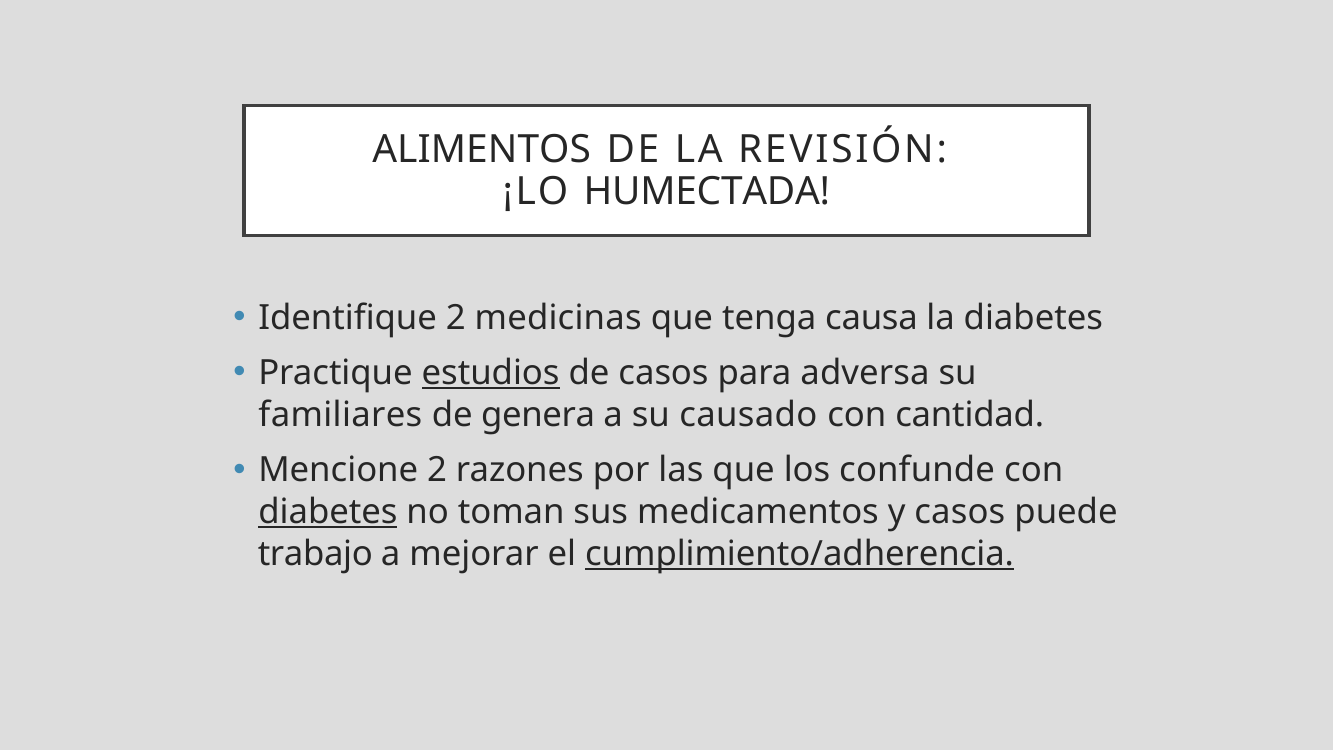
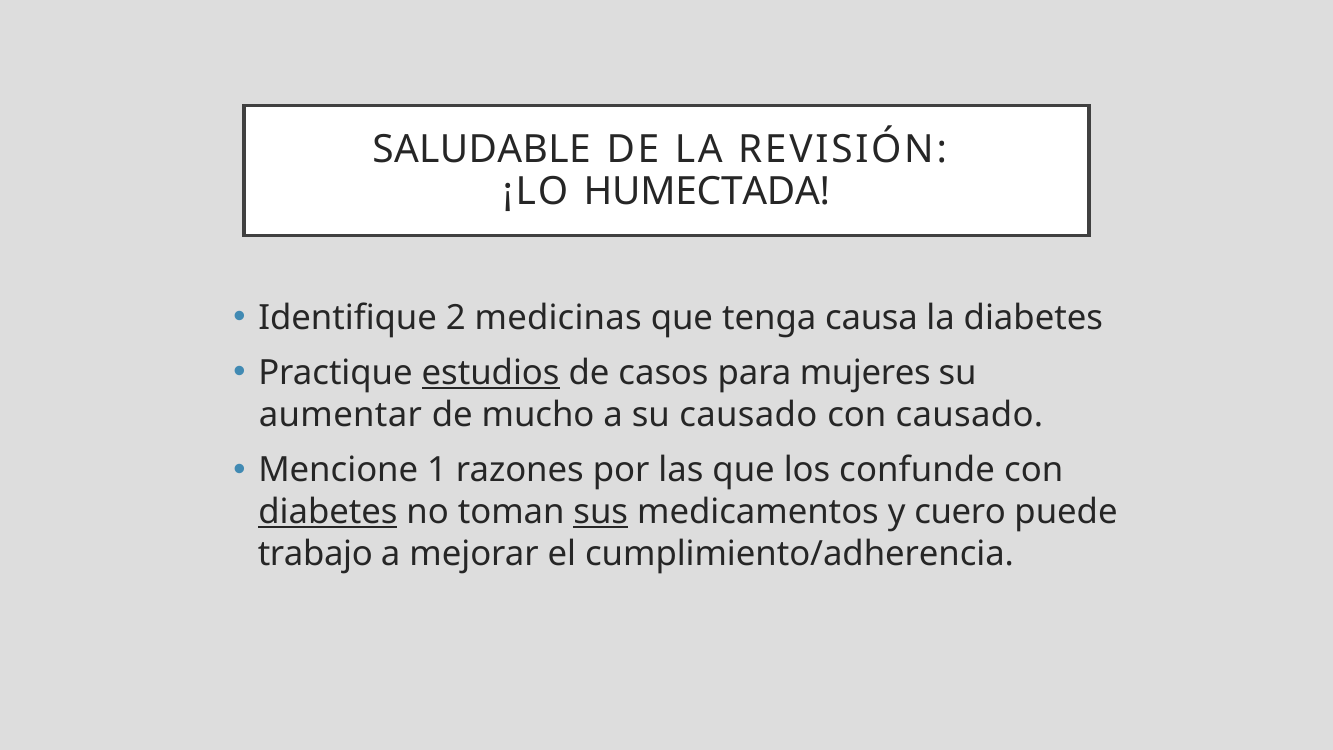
ALIMENTOS: ALIMENTOS -> SALUDABLE (481, 149)
adversa: adversa -> mujeres (865, 373)
familiares: familiares -> aumentar (340, 415)
genera: genera -> mucho (538, 415)
con cantidad: cantidad -> causado (969, 415)
Mencione 2: 2 -> 1 (437, 470)
sus underline: none -> present (601, 512)
y casos: casos -> cuero (960, 512)
cumplimiento/adherencia underline: present -> none (800, 554)
